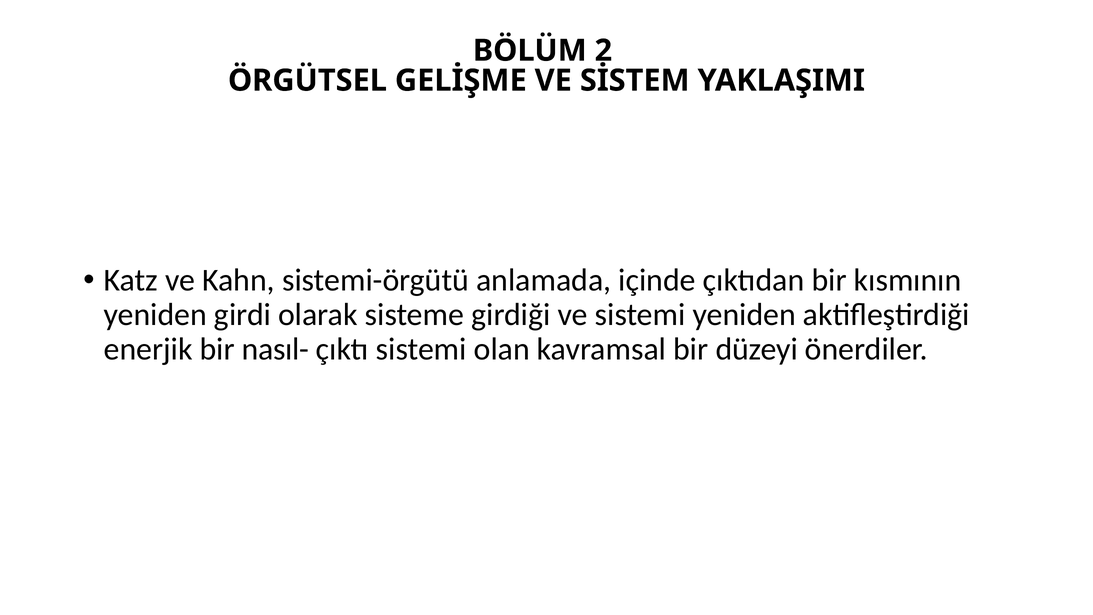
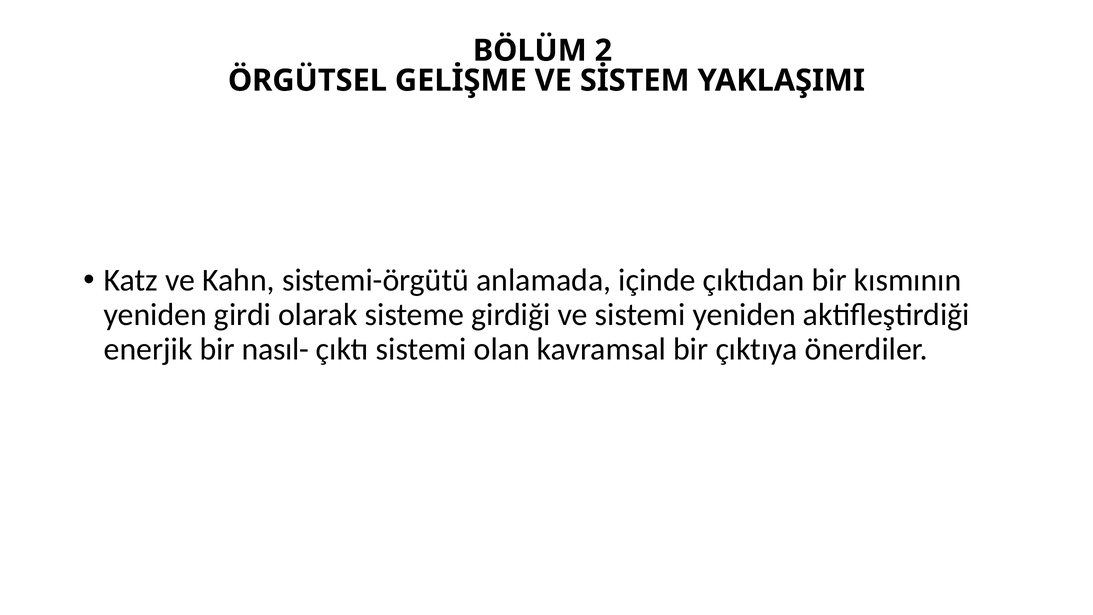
düzeyi: düzeyi -> çıktıya (757, 349)
